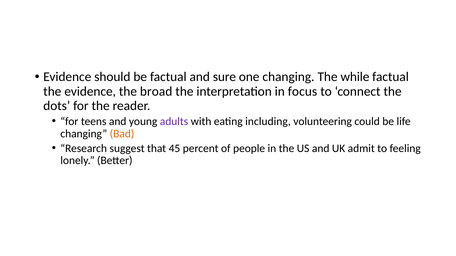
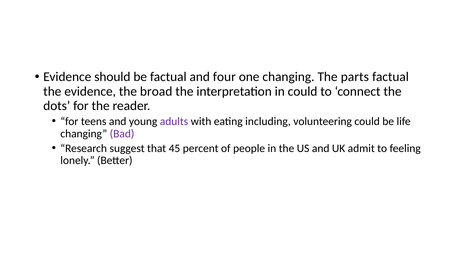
sure: sure -> four (224, 77)
while: while -> parts (355, 77)
in focus: focus -> could (303, 91)
Bad colour: orange -> purple (122, 134)
